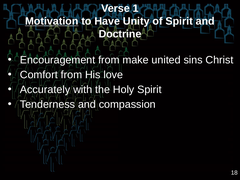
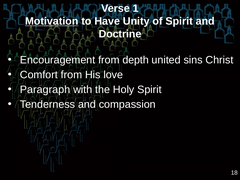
make: make -> depth (136, 60)
Accurately: Accurately -> Paragraph (45, 90)
